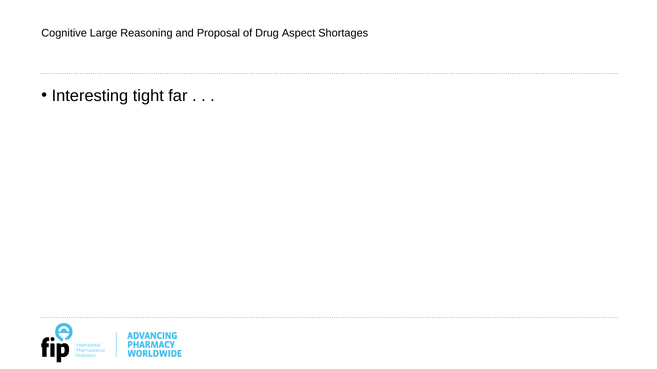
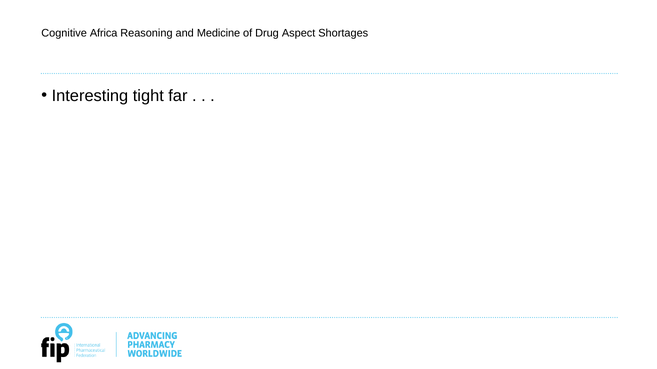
Large: Large -> Africa (104, 33)
Proposal: Proposal -> Medicine (218, 33)
